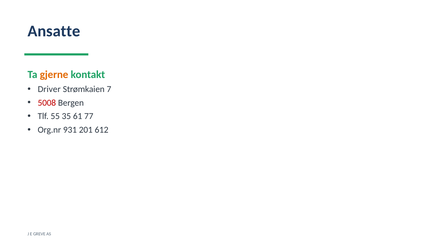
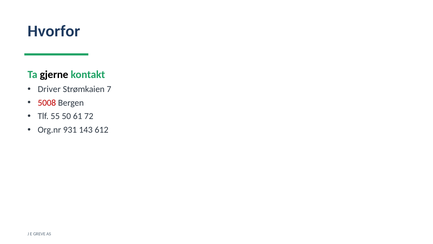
Ansatte: Ansatte -> Hvorfor (54, 31)
gjerne colour: orange -> black (54, 75)
35: 35 -> 50 (66, 116)
77: 77 -> 72 (89, 116)
201: 201 -> 143 (86, 130)
